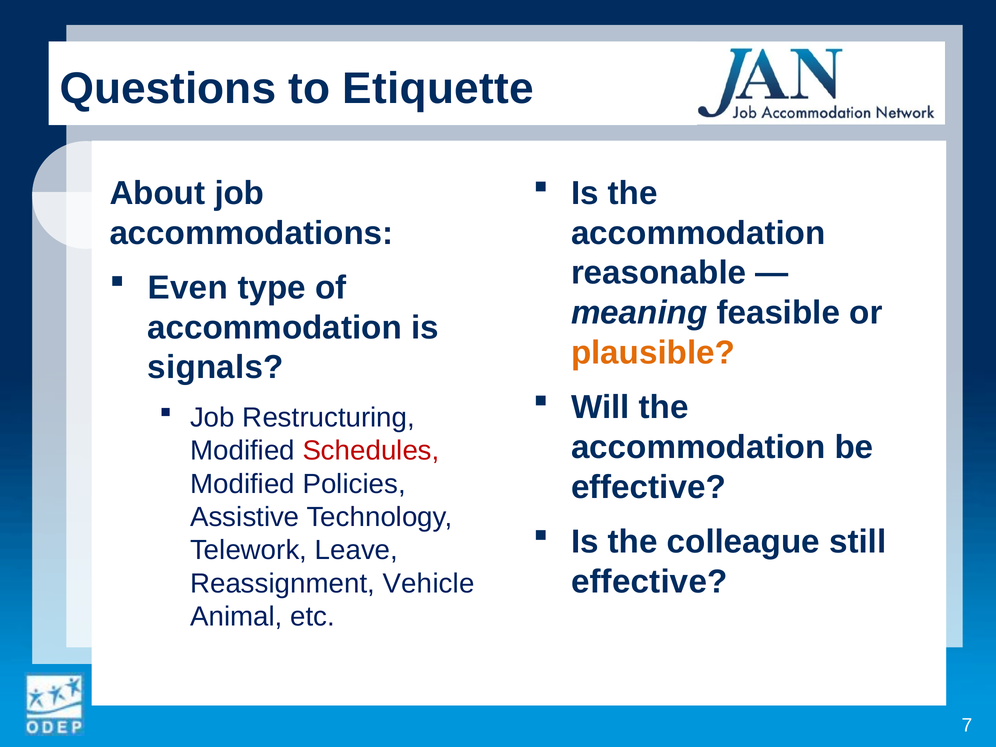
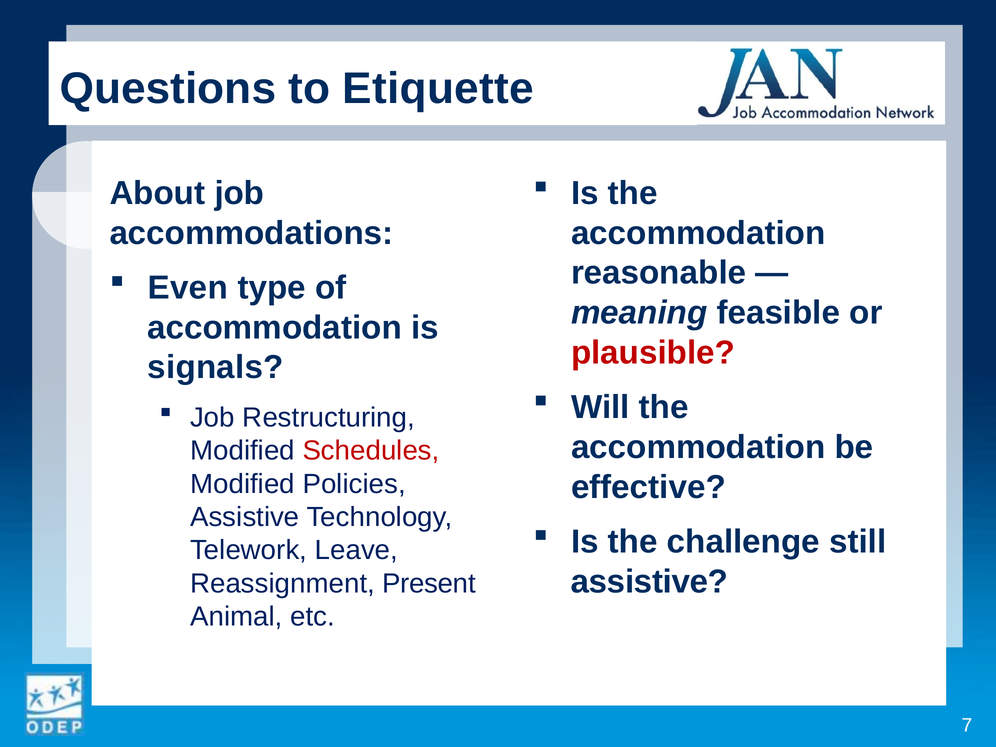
plausible colour: orange -> red (653, 353)
colleague: colleague -> challenge (743, 542)
effective: effective -> assistive (649, 582)
Vehicle: Vehicle -> Present (429, 584)
